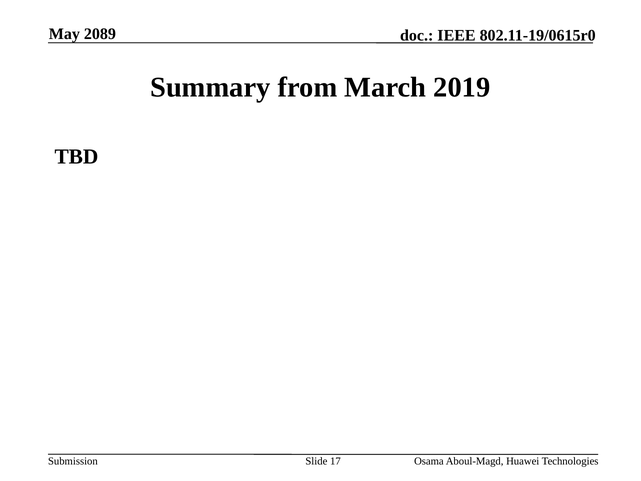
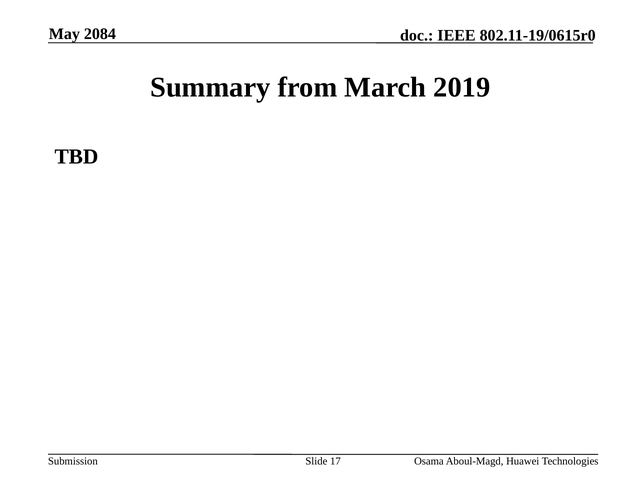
2089: 2089 -> 2084 (100, 34)
